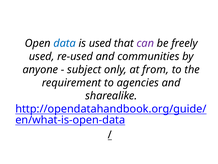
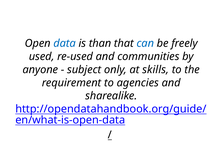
is used: used -> than (100, 43)
can colour: purple -> blue (145, 43)
from: from -> skills (156, 69)
